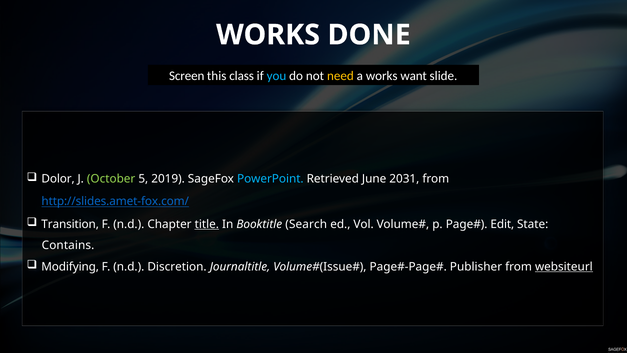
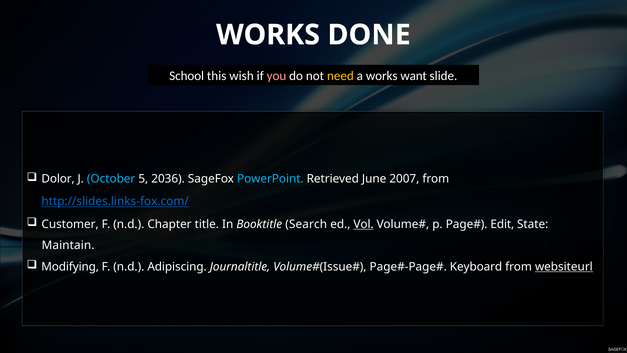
Screen: Screen -> School (187, 76)
class: class -> wish (242, 76)
you colour: light blue -> pink (276, 76)
October colour: light green -> light blue (111, 179)
2019: 2019 -> 2036 (168, 179)
2031: 2031 -> 2007 (404, 179)
http://slides.amet-fox.com/: http://slides.amet-fox.com/ -> http://slides.links-fox.com/ (115, 201)
Transition: Transition -> Customer (70, 224)
title underline: present -> none (207, 224)
Vol underline: none -> present (364, 224)
Contains: Contains -> Maintain (68, 245)
Discretion: Discretion -> Adipiscing (177, 266)
Publisher: Publisher -> Keyboard (476, 266)
